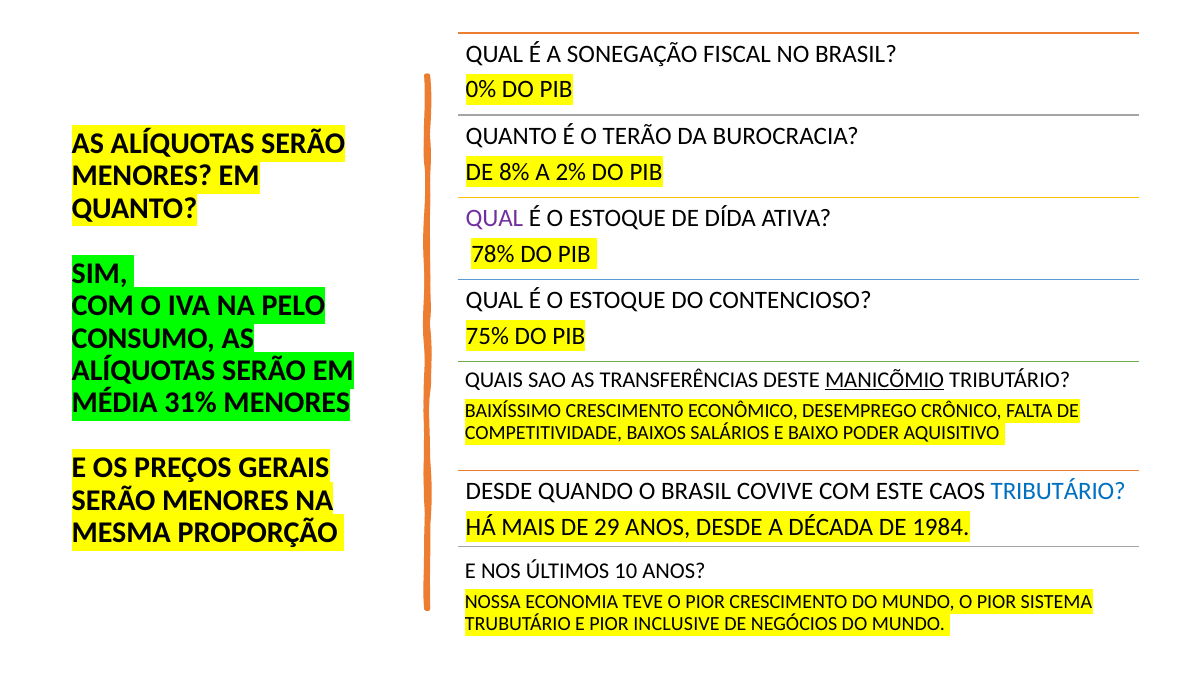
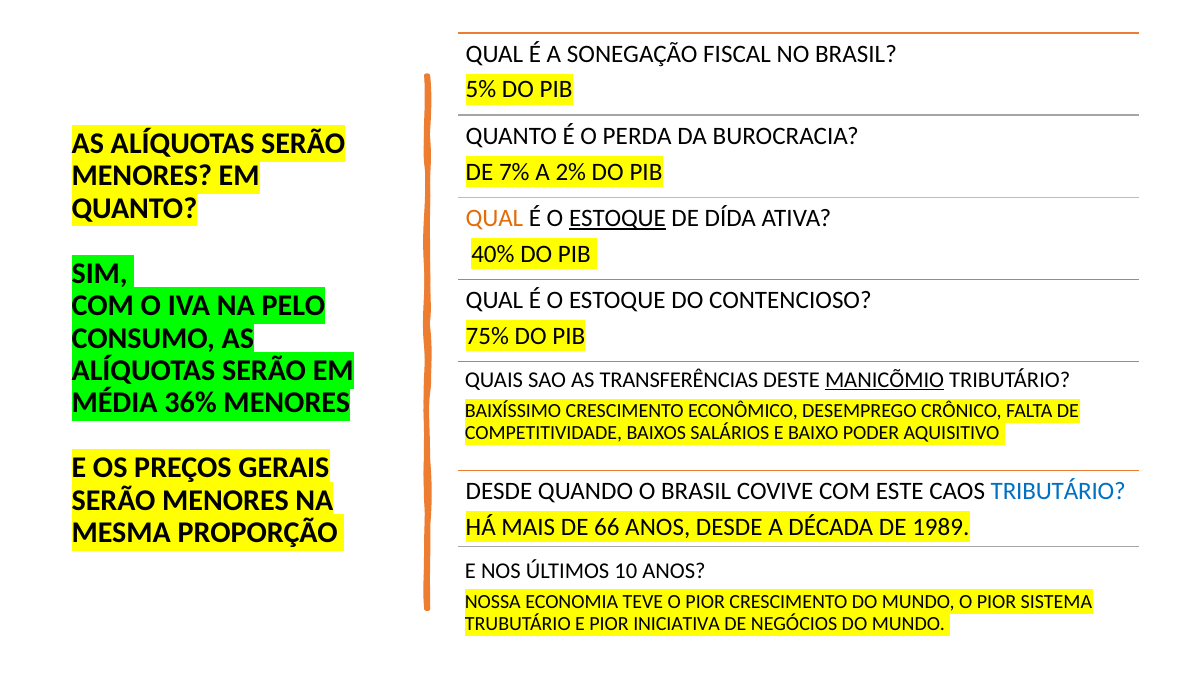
0%: 0% -> 5% (481, 90)
TERÃO: TERÃO -> PERDA (637, 136)
8%: 8% -> 7% (514, 172)
QUAL colour: purple -> orange (494, 218)
ESTOQUE underline: none -> present (617, 218)
78%: 78% -> 40% (493, 254)
31%: 31% -> 36% (191, 403)
29: 29 -> 66 (607, 527)
1984: 1984 -> 1989 (941, 527)
INCLUSIVE: INCLUSIVE -> INICIATIVA (677, 624)
